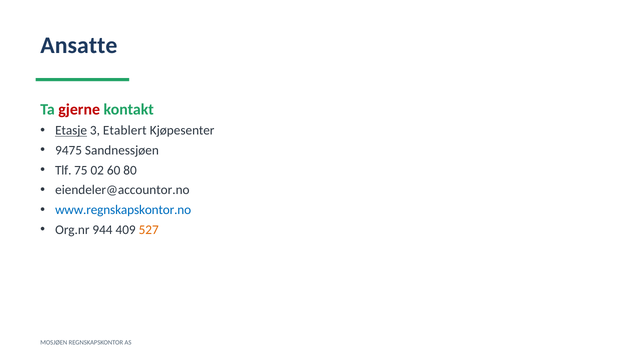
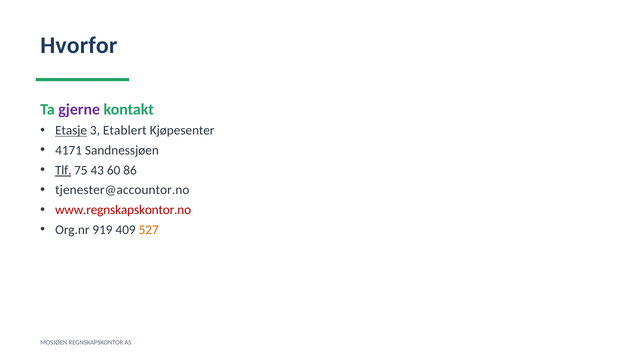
Ansatte: Ansatte -> Hvorfor (79, 45)
gjerne colour: red -> purple (79, 109)
9475: 9475 -> 4171 (69, 150)
Tlf underline: none -> present (63, 170)
02: 02 -> 43 (97, 170)
80: 80 -> 86 (130, 170)
eiendeler@accountor.no: eiendeler@accountor.no -> tjenester@accountor.no (122, 190)
www.regnskapskontor.no colour: blue -> red (123, 210)
944: 944 -> 919 (103, 229)
